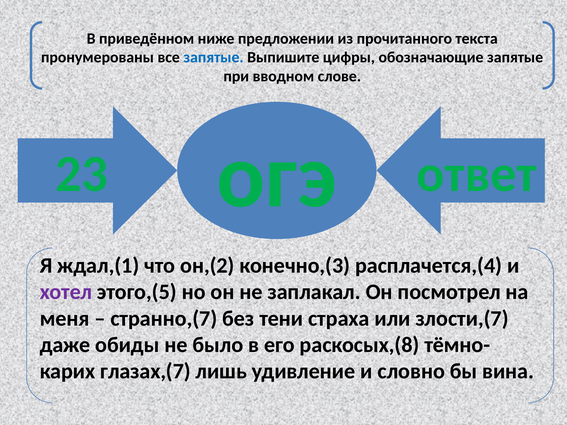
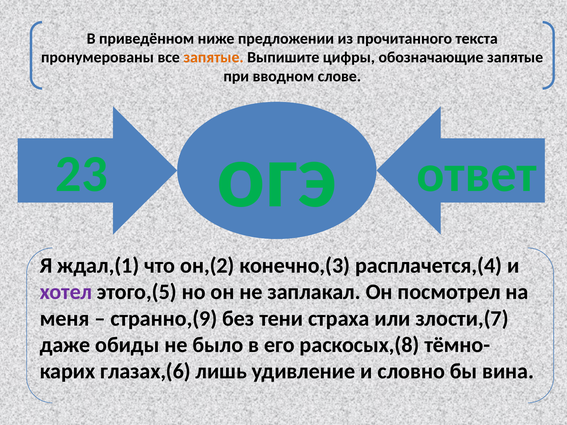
запятые colour: blue -> orange (214, 57)
странно,(7: странно,(7 -> странно,(9 (164, 319)
глазах,(7: глазах,(7 -> глазах,(6 (145, 372)
